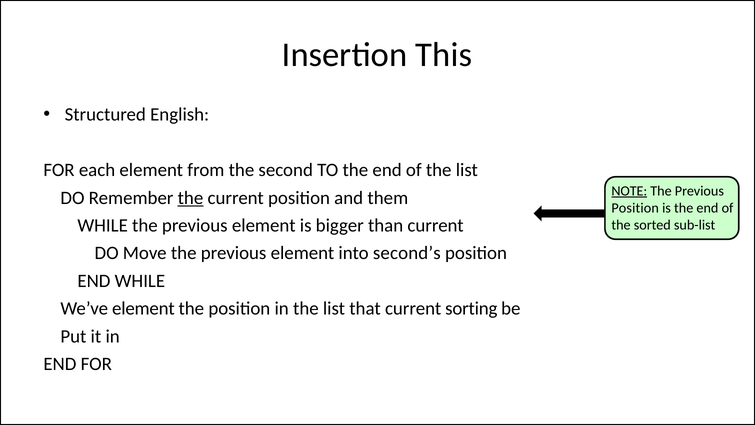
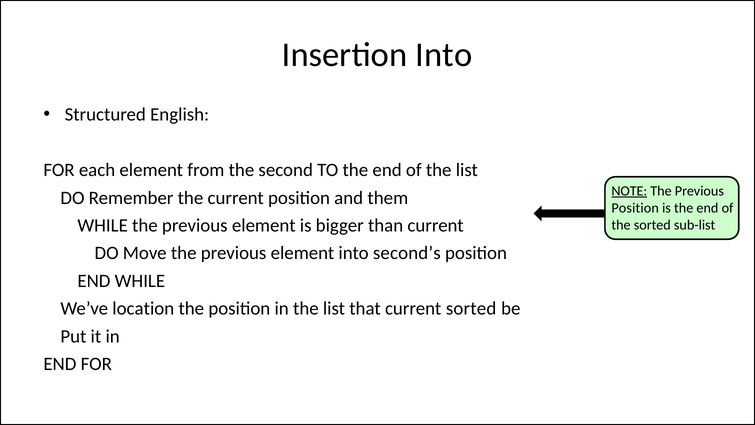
Insertion This: This -> Into (444, 55)
the underline: present -> none (190, 198)
We’ve element: element -> location (143, 308)
current sorting: sorting -> sorted (471, 308)
